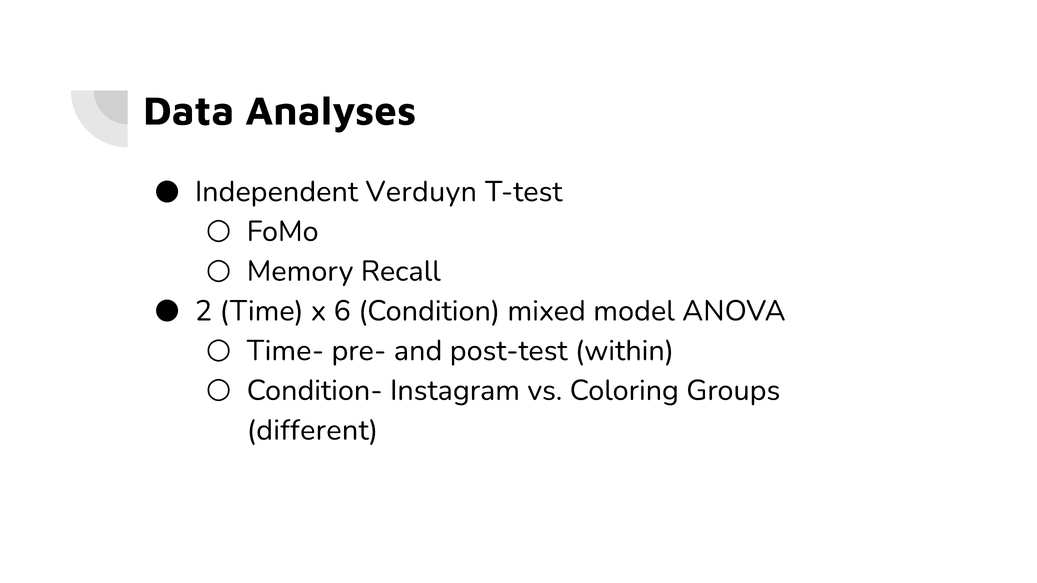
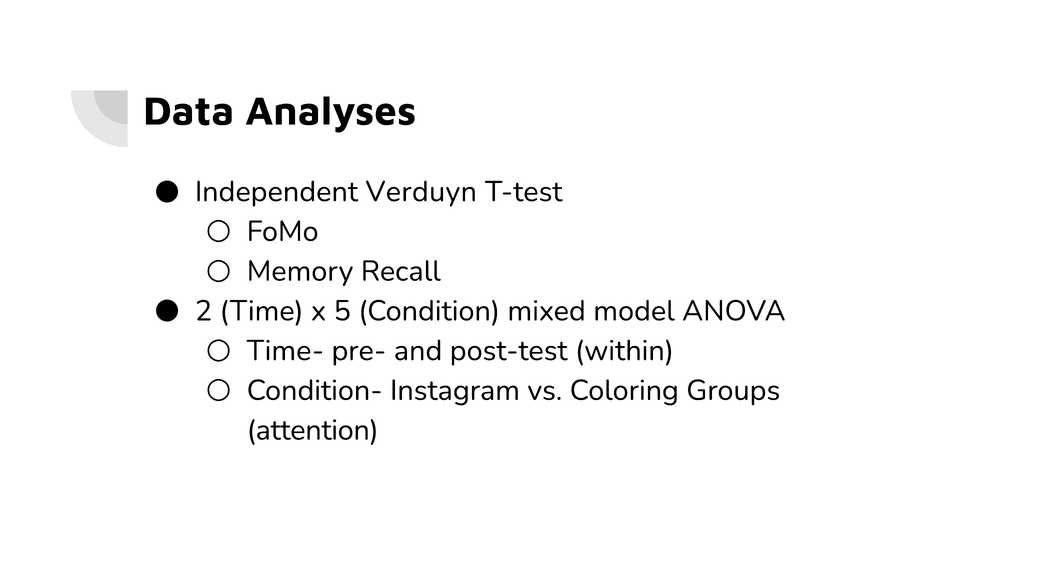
6: 6 -> 5 (342, 311)
different: different -> attention (313, 430)
